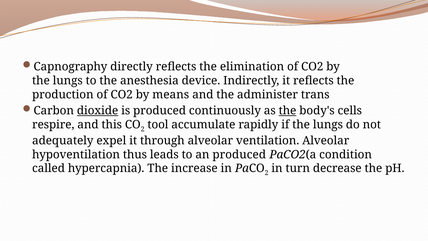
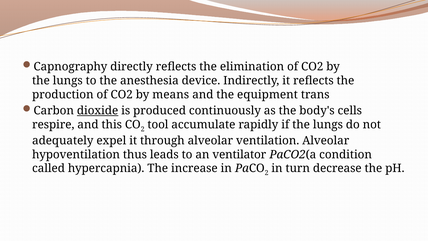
administer: administer -> equipment (267, 94)
the underline: present -> none (288, 111)
an produced: produced -> ventilator (239, 154)
